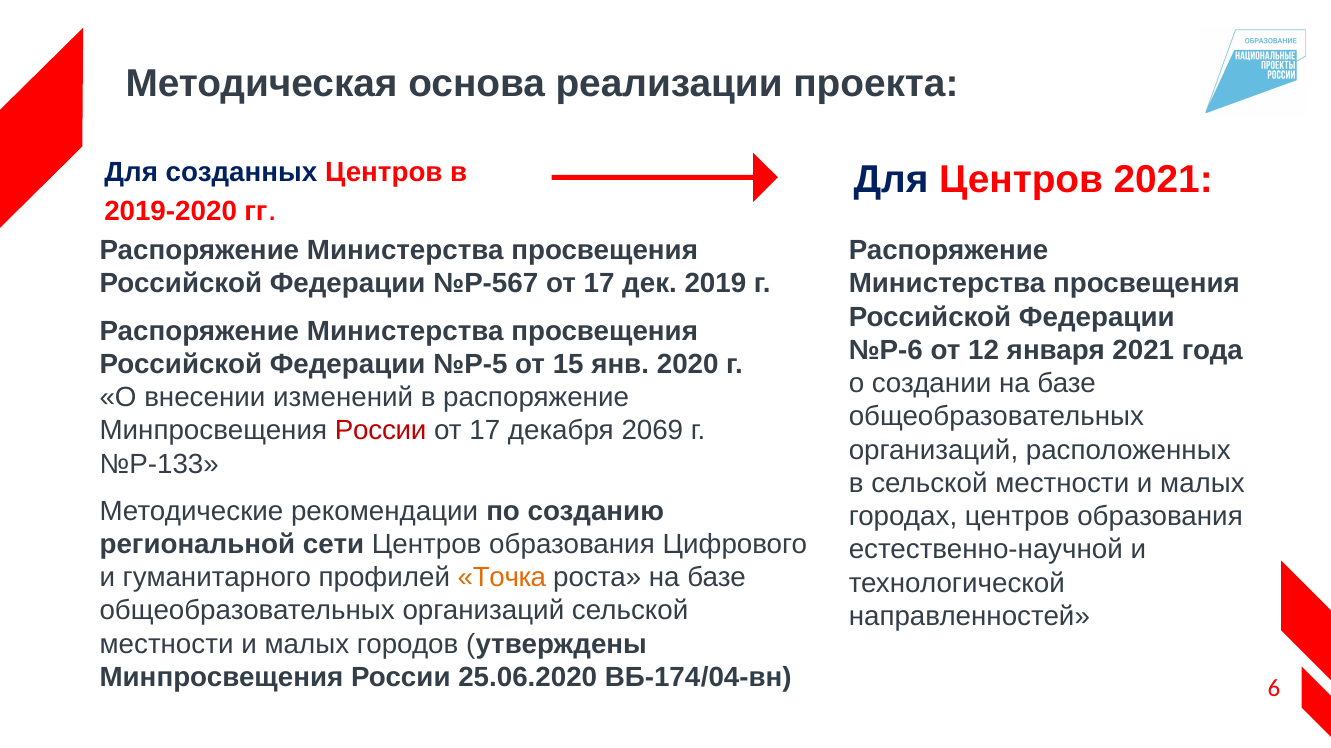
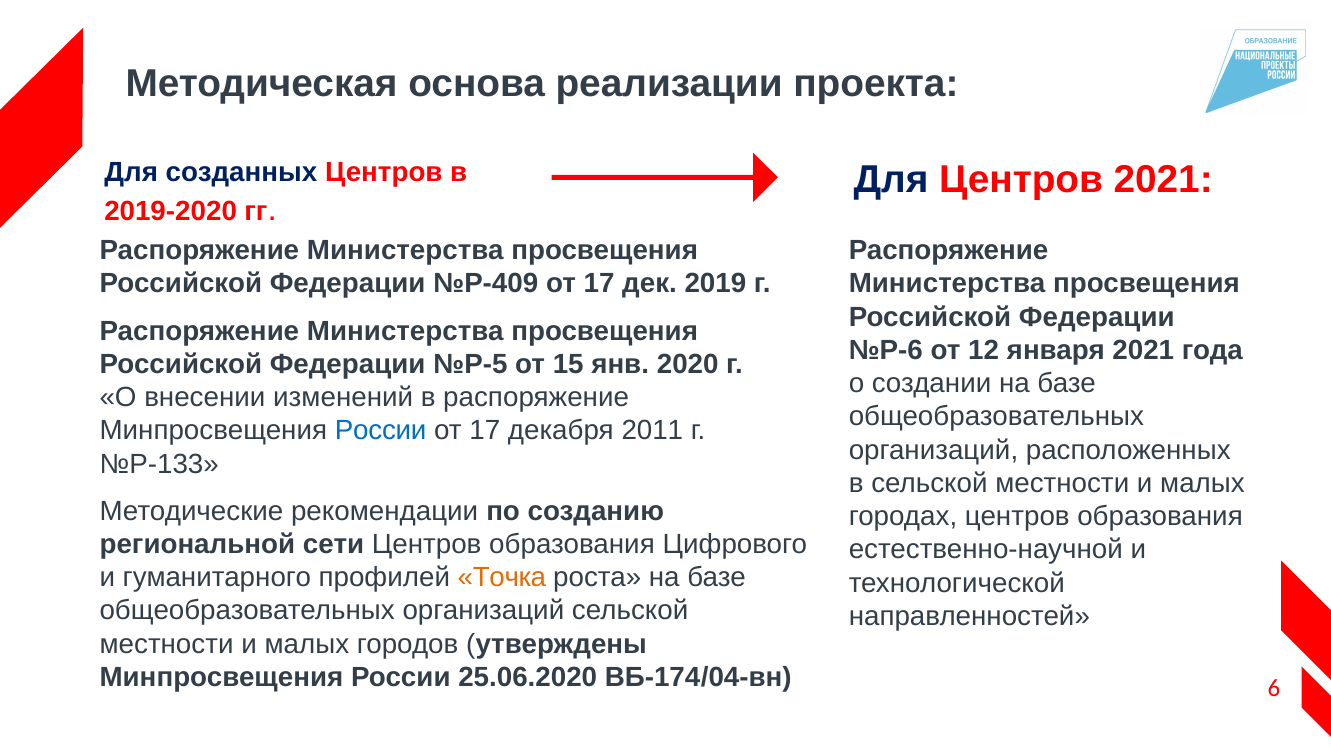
№P-567: №P-567 -> №P-409 (486, 284)
России colour: red -> blue (381, 431)
2069: 2069 -> 2011 (652, 431)
